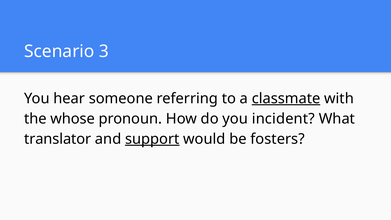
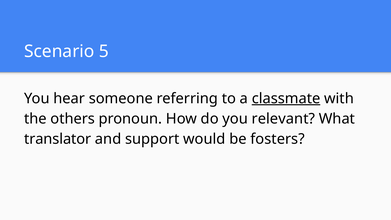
3: 3 -> 5 (104, 51)
whose: whose -> others (73, 119)
incident: incident -> relevant (283, 119)
support underline: present -> none (152, 139)
